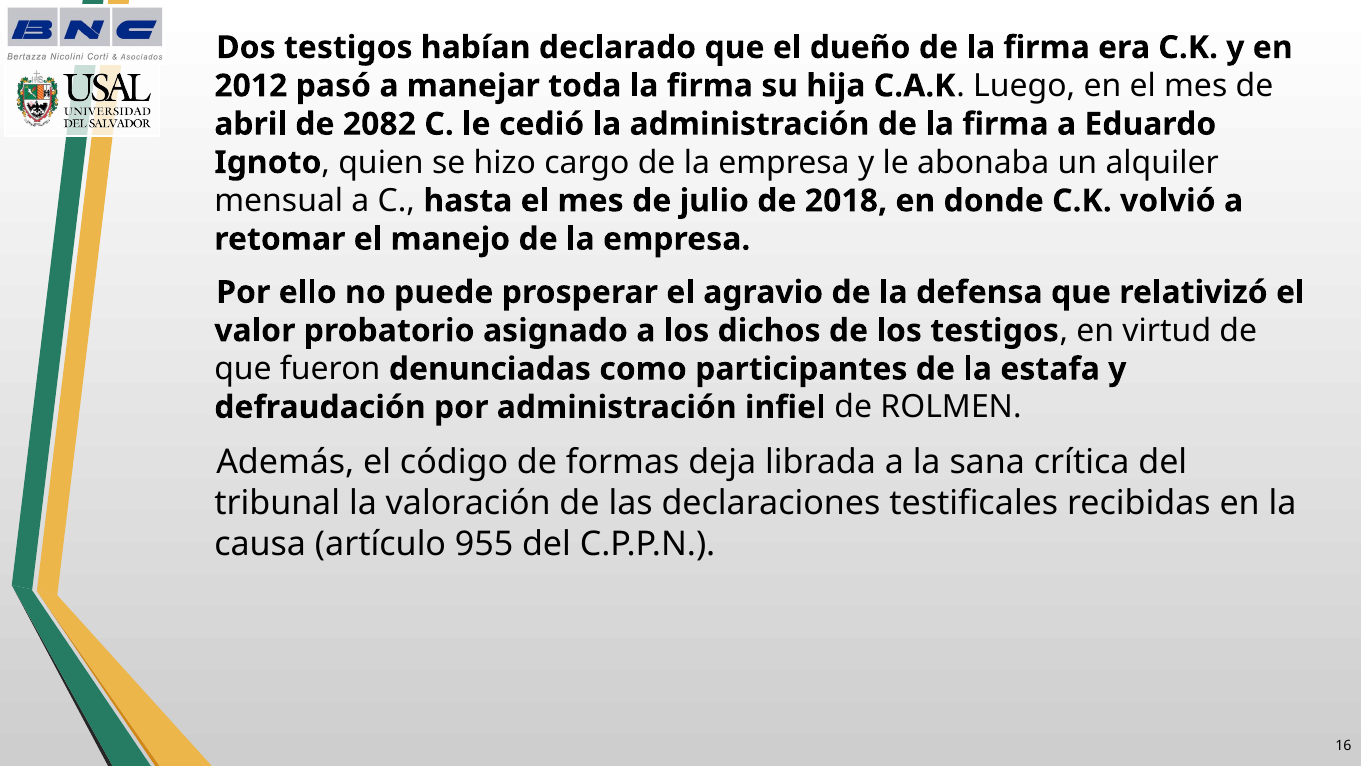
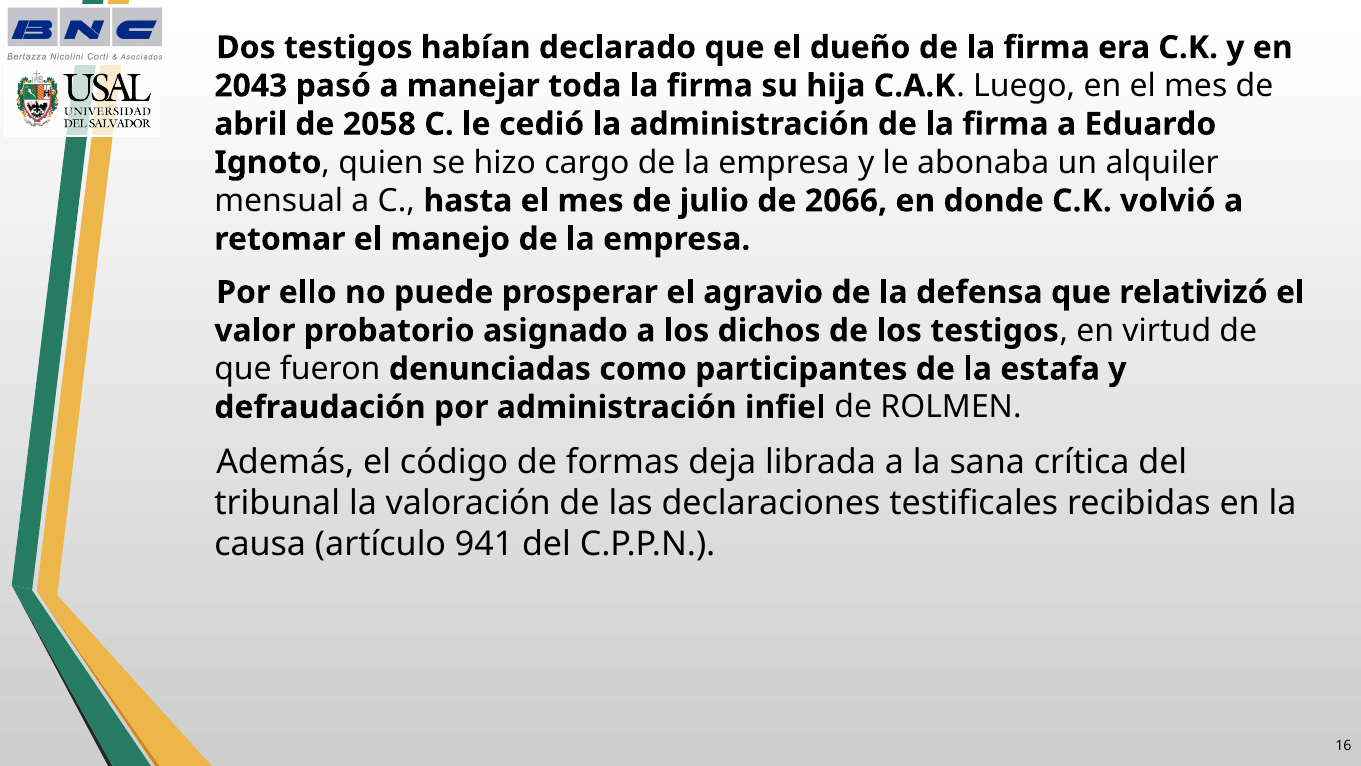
2012: 2012 -> 2043 (251, 86)
2082: 2082 -> 2058 (379, 124)
2018: 2018 -> 2066 (846, 201)
955: 955 -> 941 (484, 544)
